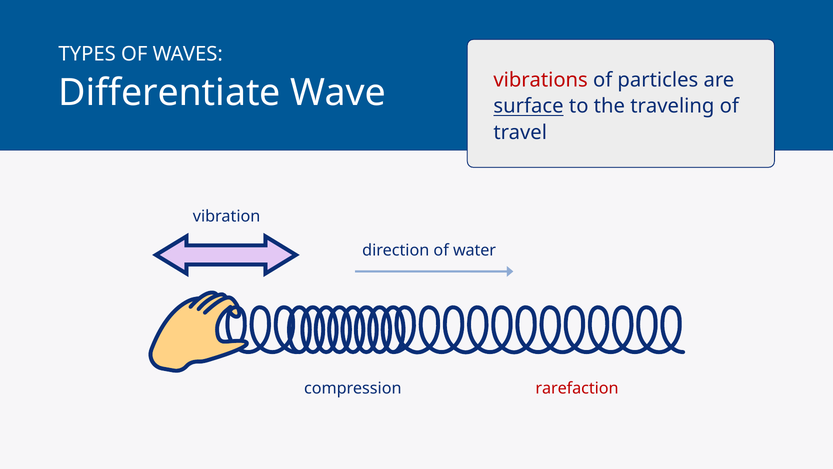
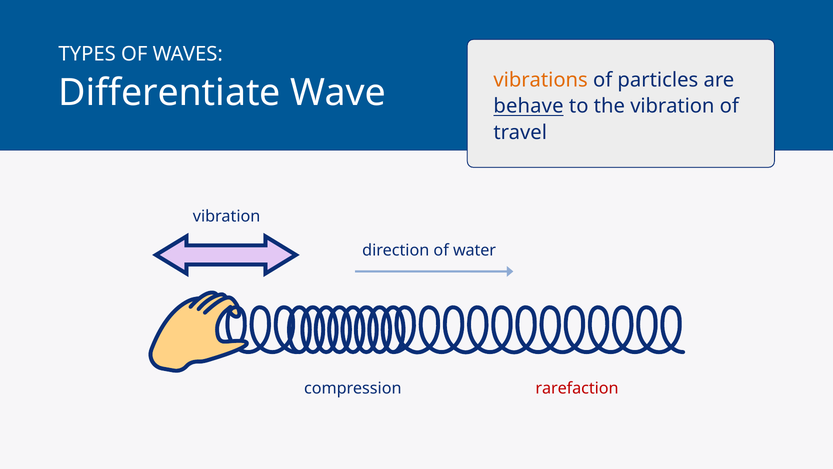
vibrations colour: red -> orange (541, 80)
surface: surface -> behave (529, 106)
the traveling: traveling -> vibration (672, 106)
